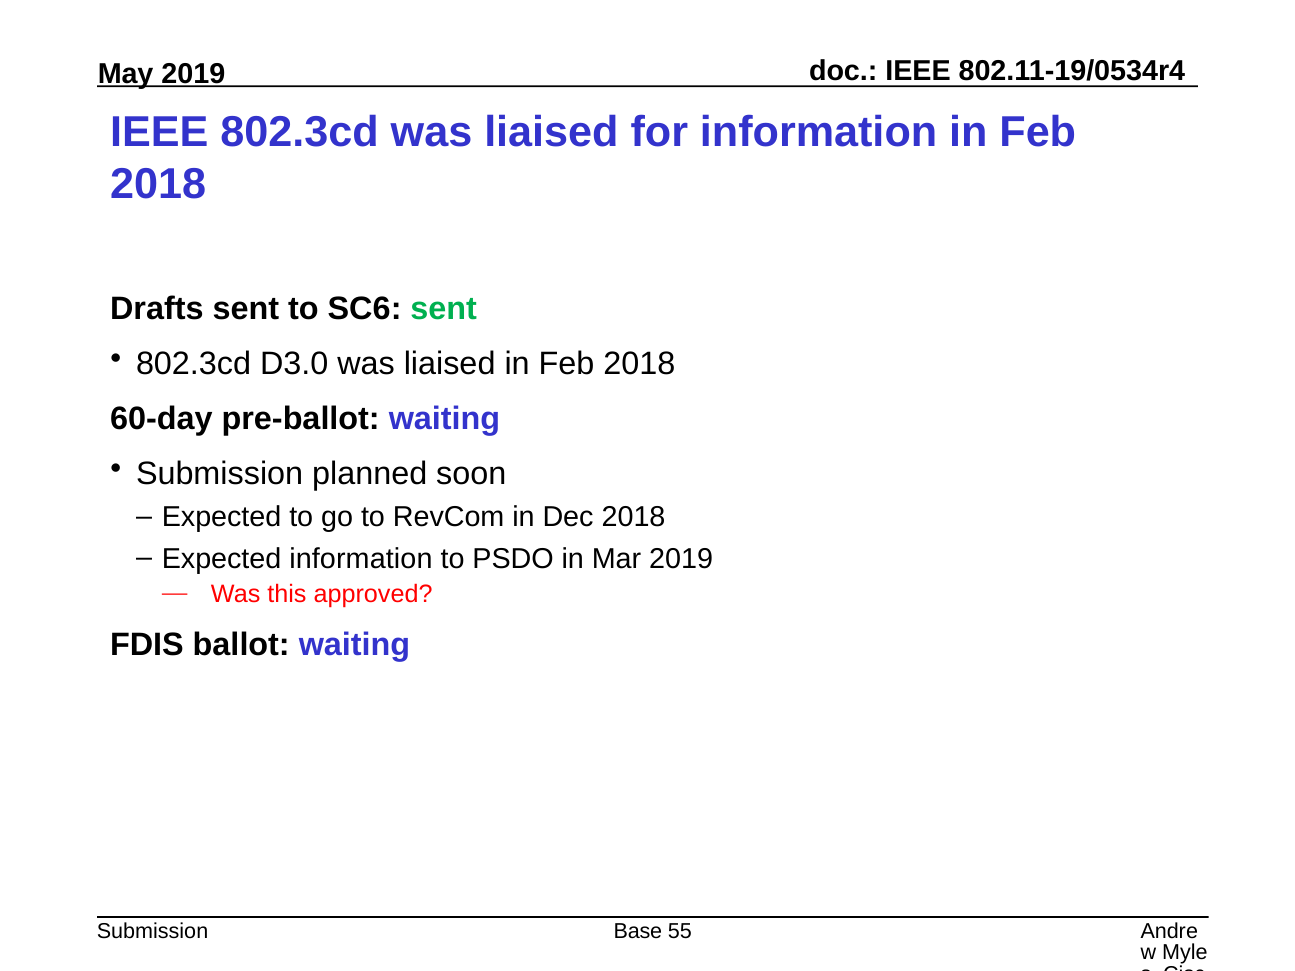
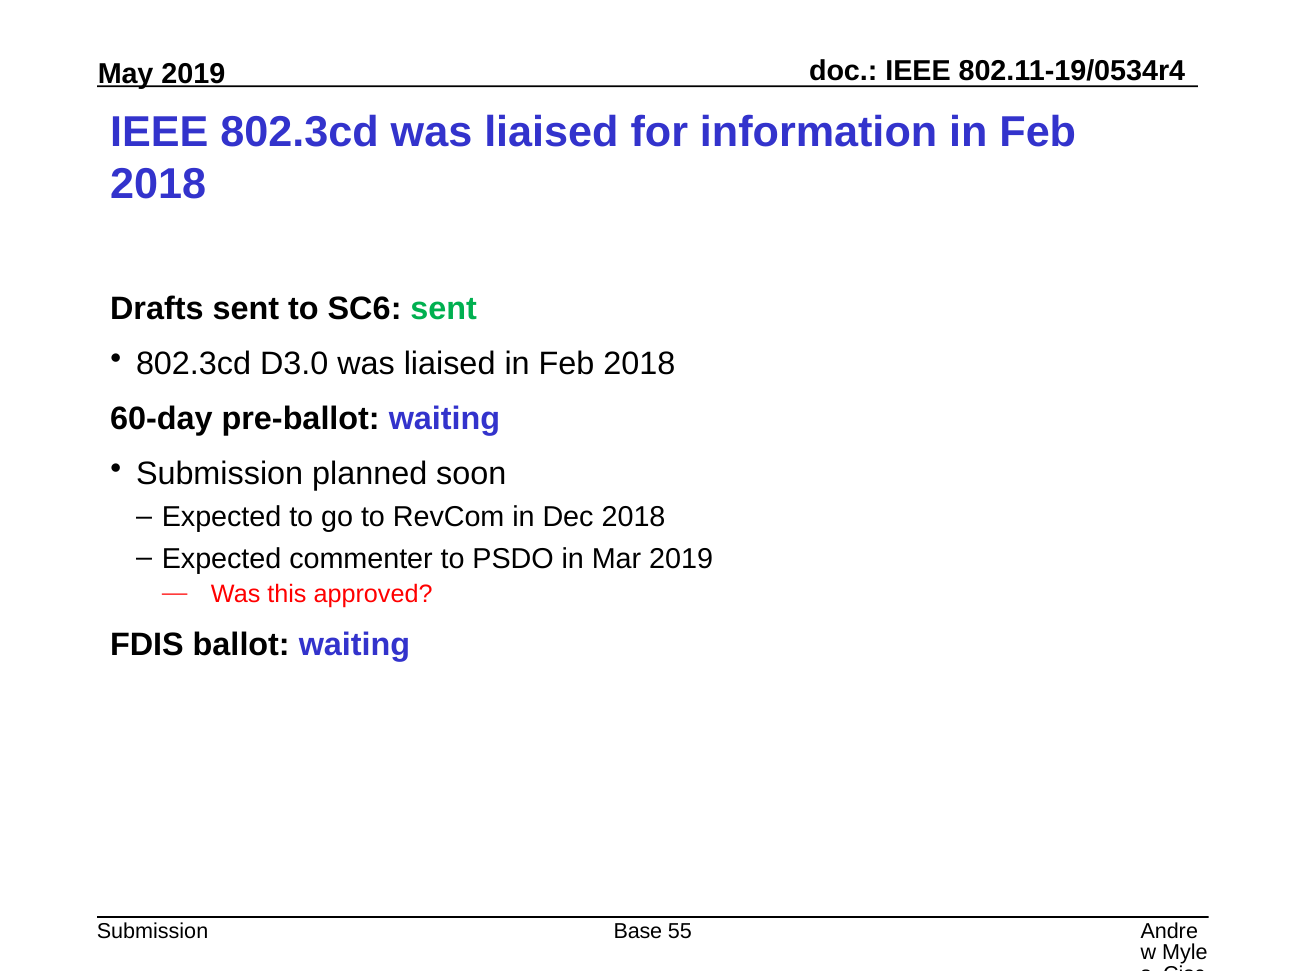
Expected information: information -> commenter (361, 559)
